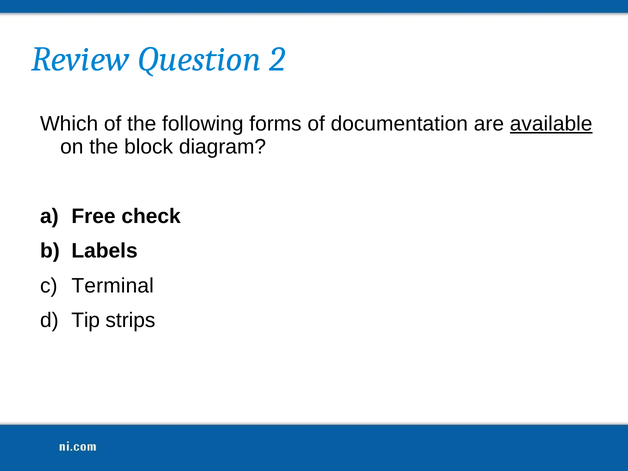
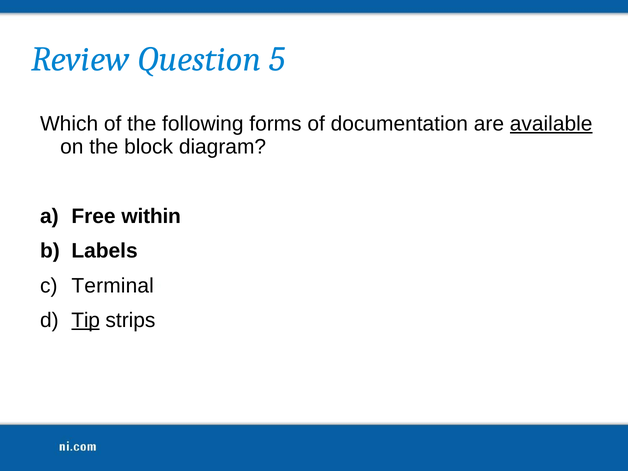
2: 2 -> 5 (277, 59)
check: check -> within (151, 216)
Tip underline: none -> present (86, 320)
